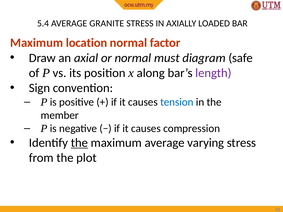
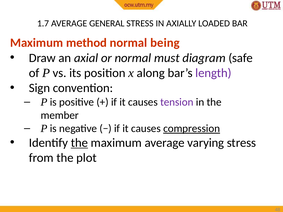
5.4: 5.4 -> 1.7 (43, 23)
GRANITE: GRANITE -> GENERAL (107, 23)
location: location -> method (86, 43)
factor: factor -> being (165, 43)
tension colour: blue -> purple (177, 102)
compression underline: none -> present (192, 129)
